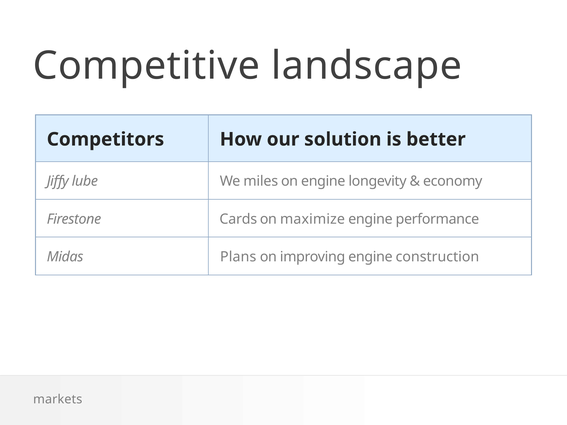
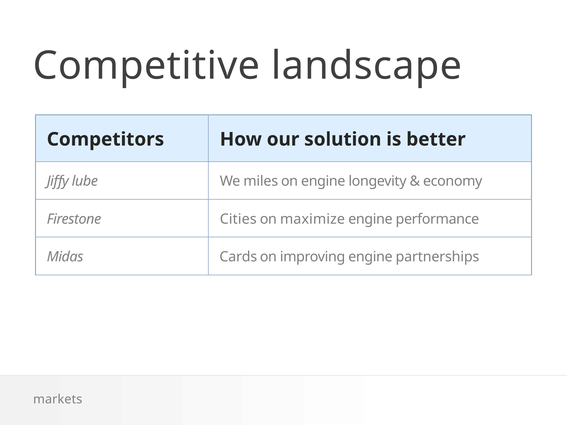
Cards: Cards -> Cities (238, 219)
Plans: Plans -> Cards (238, 257)
construction: construction -> partnerships (437, 257)
